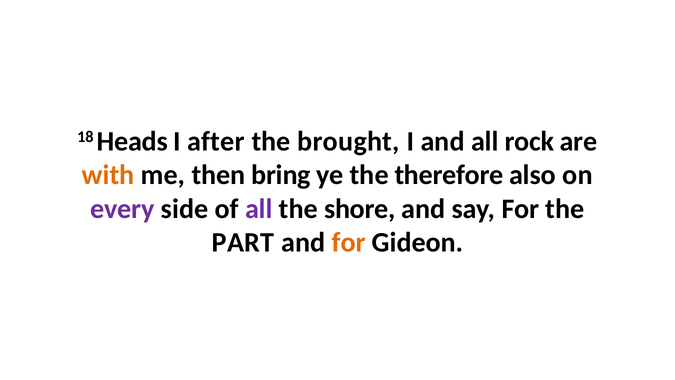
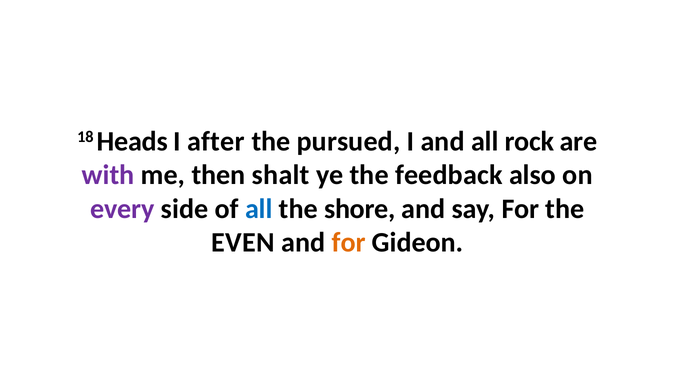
brought: brought -> pursued (349, 141)
with colour: orange -> purple (108, 175)
bring: bring -> shalt (281, 175)
therefore: therefore -> feedback (449, 175)
all colour: purple -> blue (259, 209)
PART: PART -> EVEN (243, 242)
